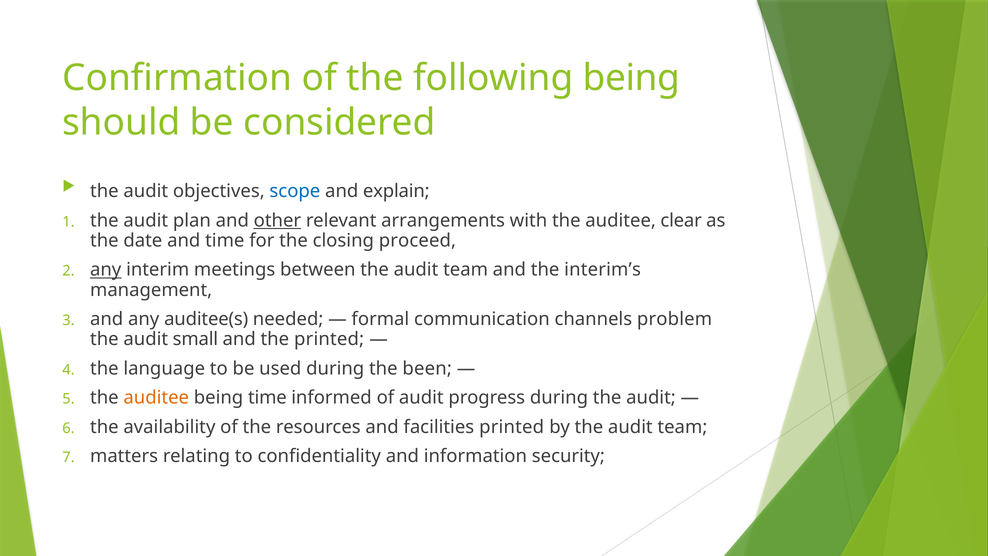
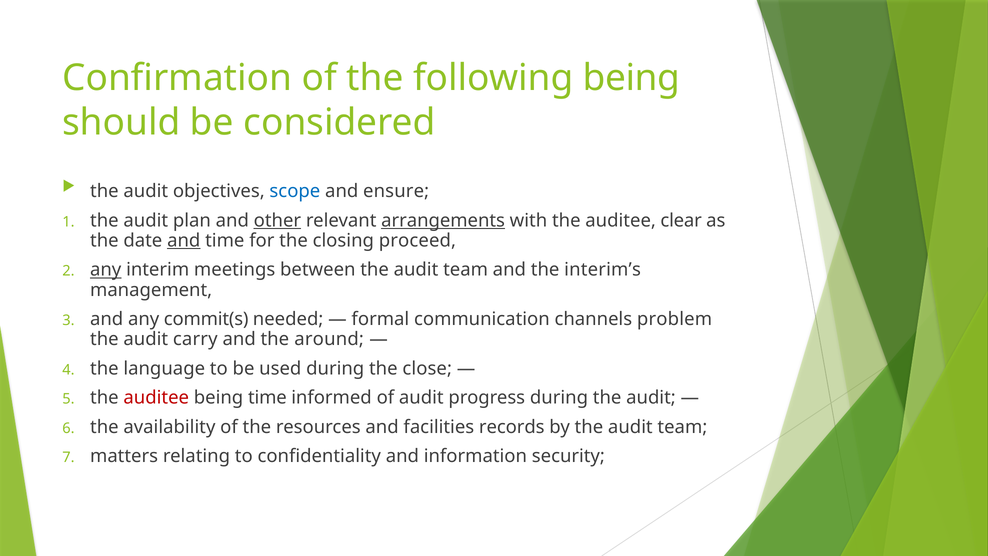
explain: explain -> ensure (396, 191)
arrangements underline: none -> present (443, 220)
and underline: none -> present (184, 240)
auditee(s: auditee(s -> commit(s (206, 319)
small: small -> carry (195, 339)
the printed: printed -> around (329, 339)
been: been -> close (427, 368)
auditee colour: orange -> red (156, 398)
facilities printed: printed -> records (512, 427)
